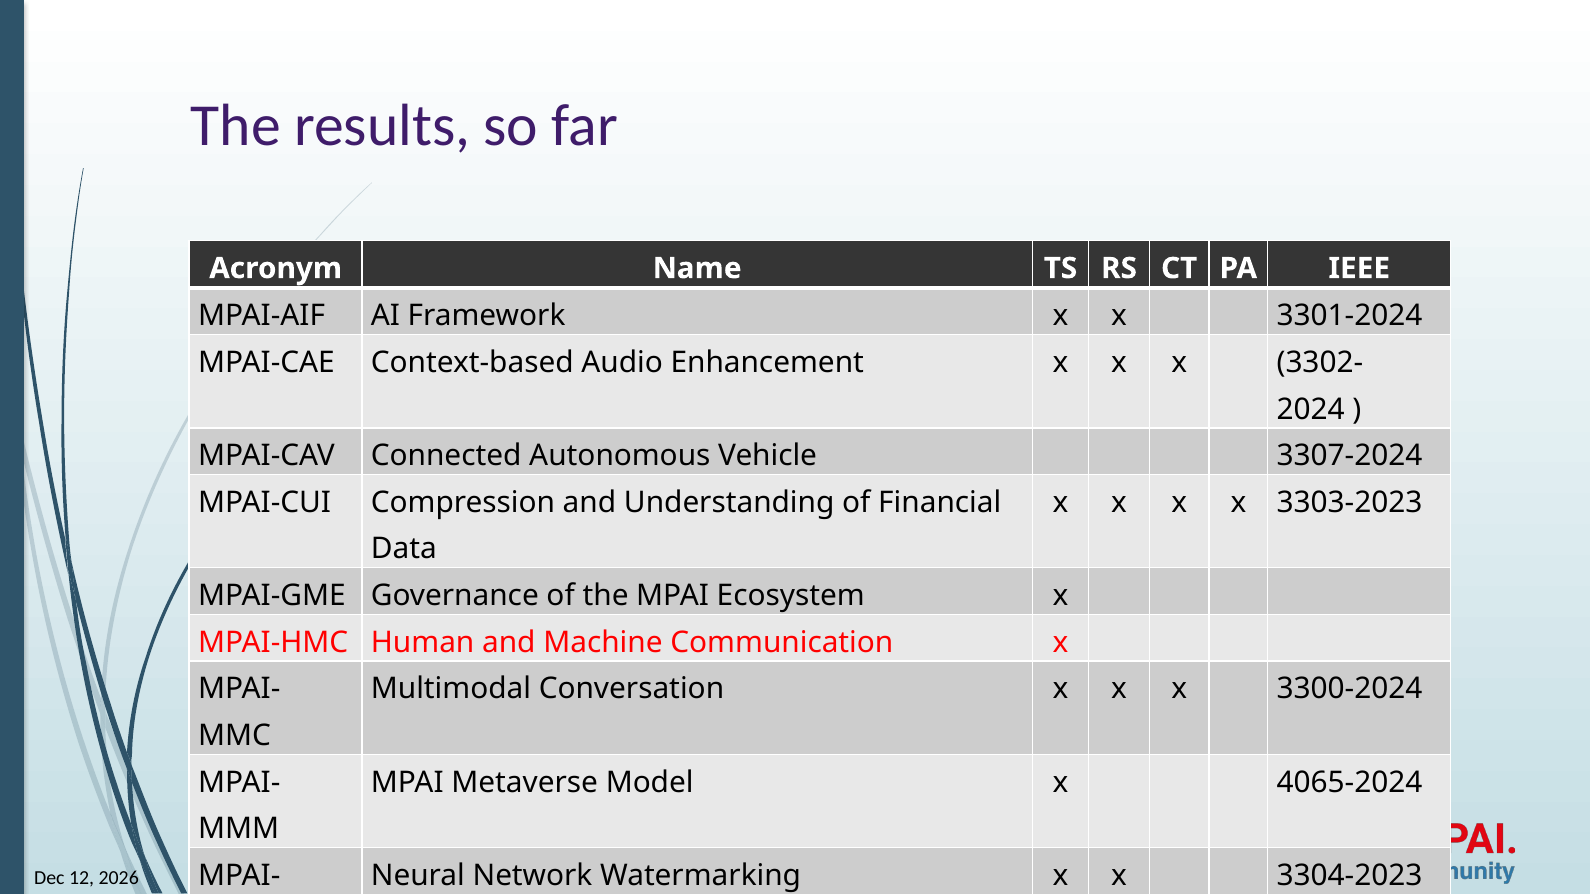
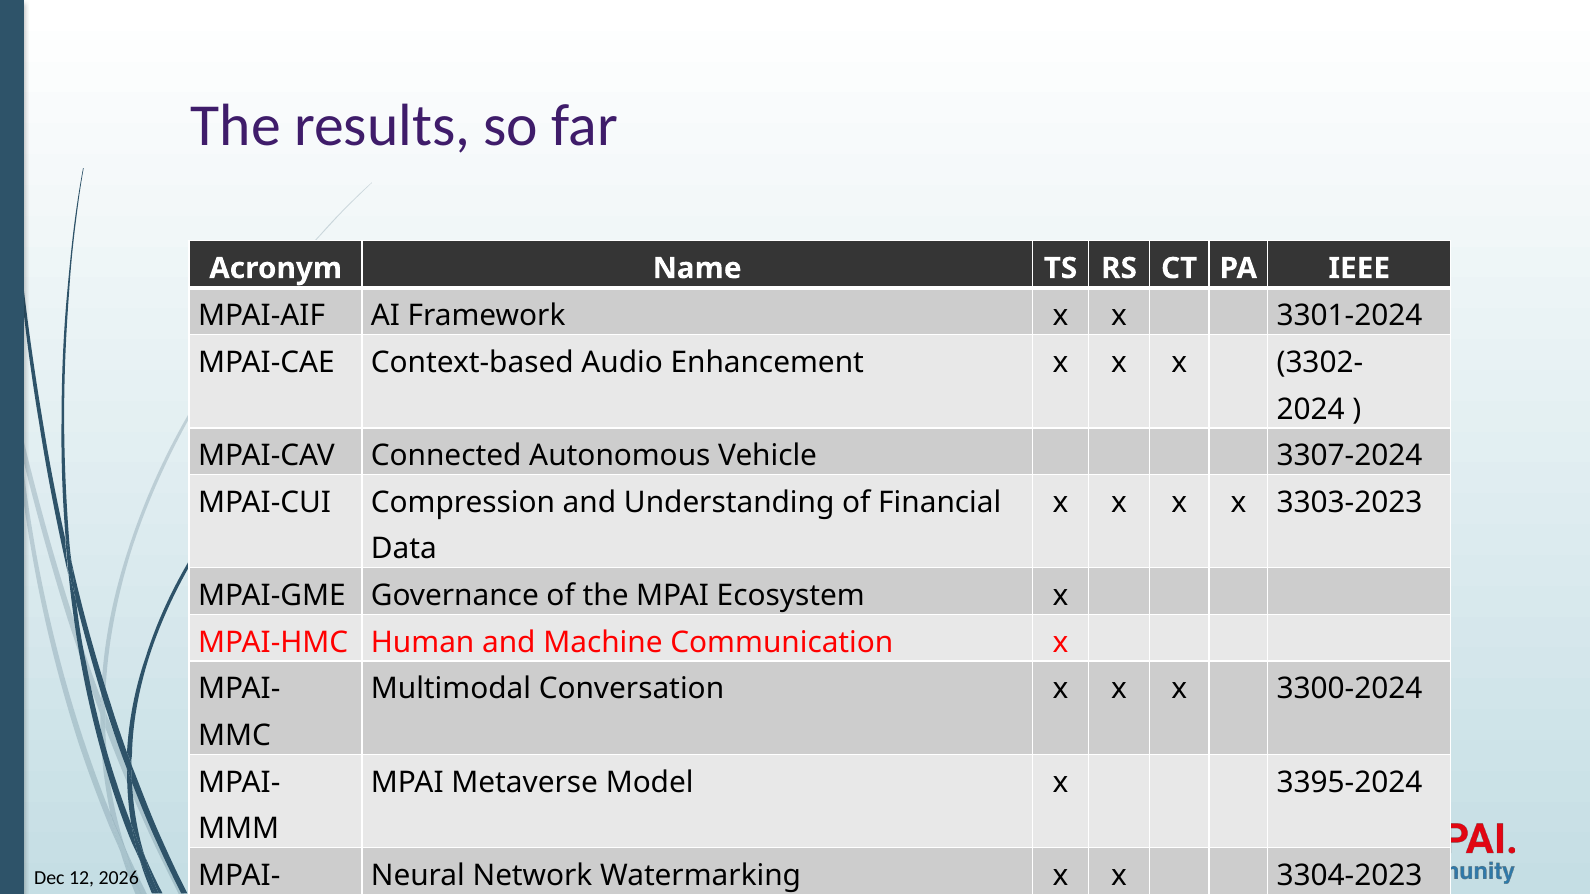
4065-2024: 4065-2024 -> 3395-2024 (1350, 783)
